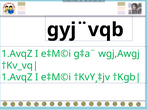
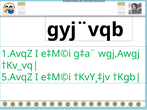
1.AvqZ: 1.AvqZ -> 5.AvqZ (17, 77)
